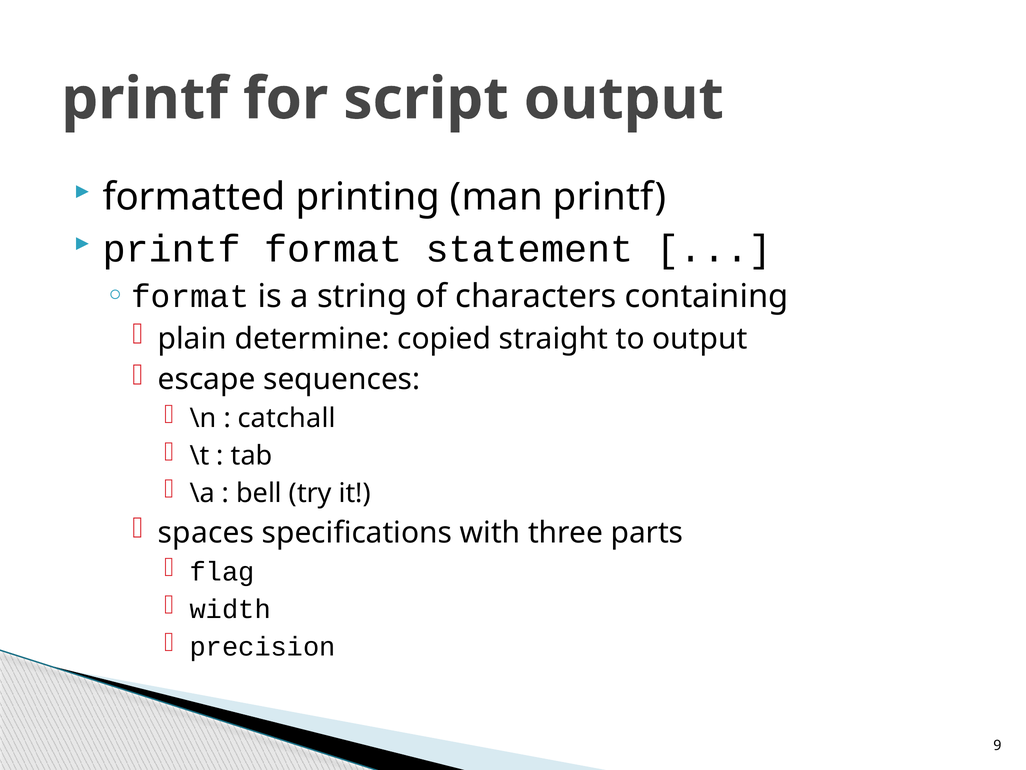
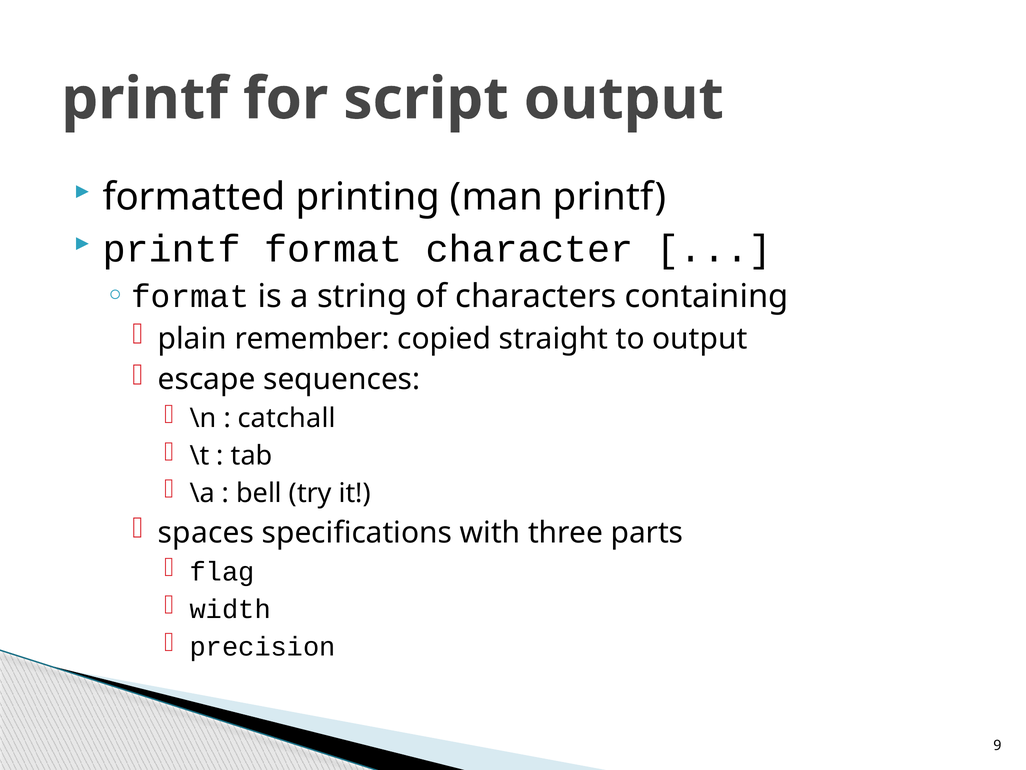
statement: statement -> character (529, 249)
determine: determine -> remember (312, 338)
